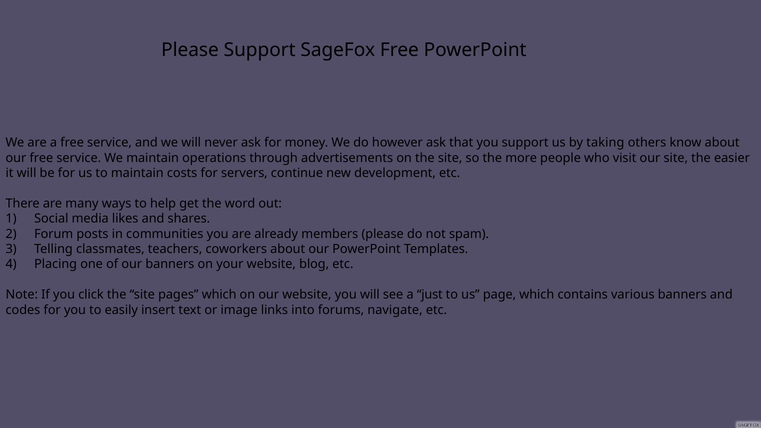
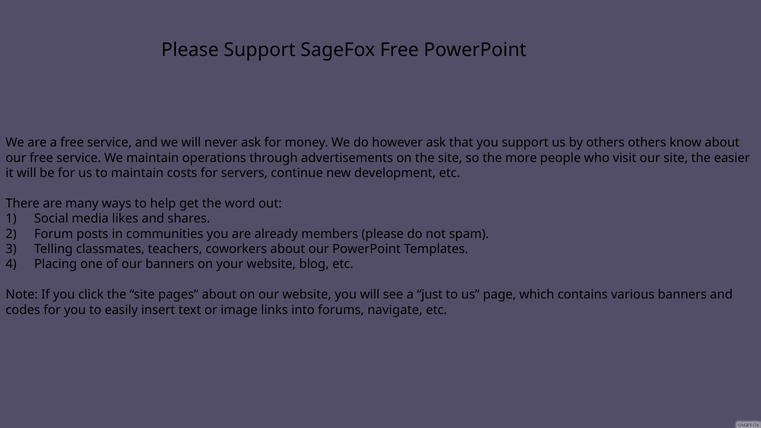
by taking: taking -> others (605, 143)
pages which: which -> about (219, 295)
